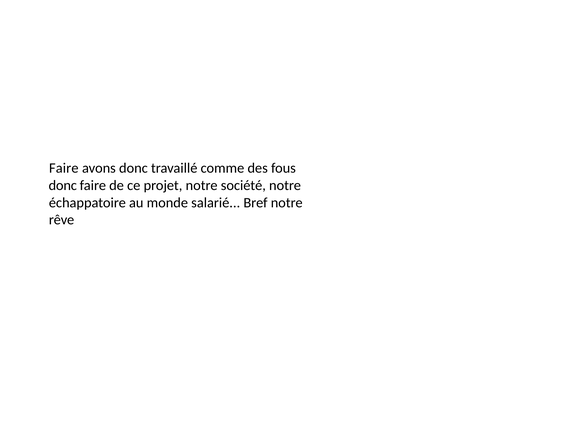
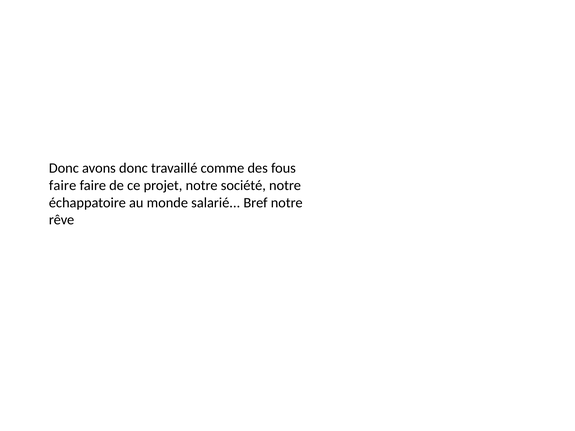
Faire: Faire -> Donc (64, 168)
donc: donc -> faire (63, 185)
